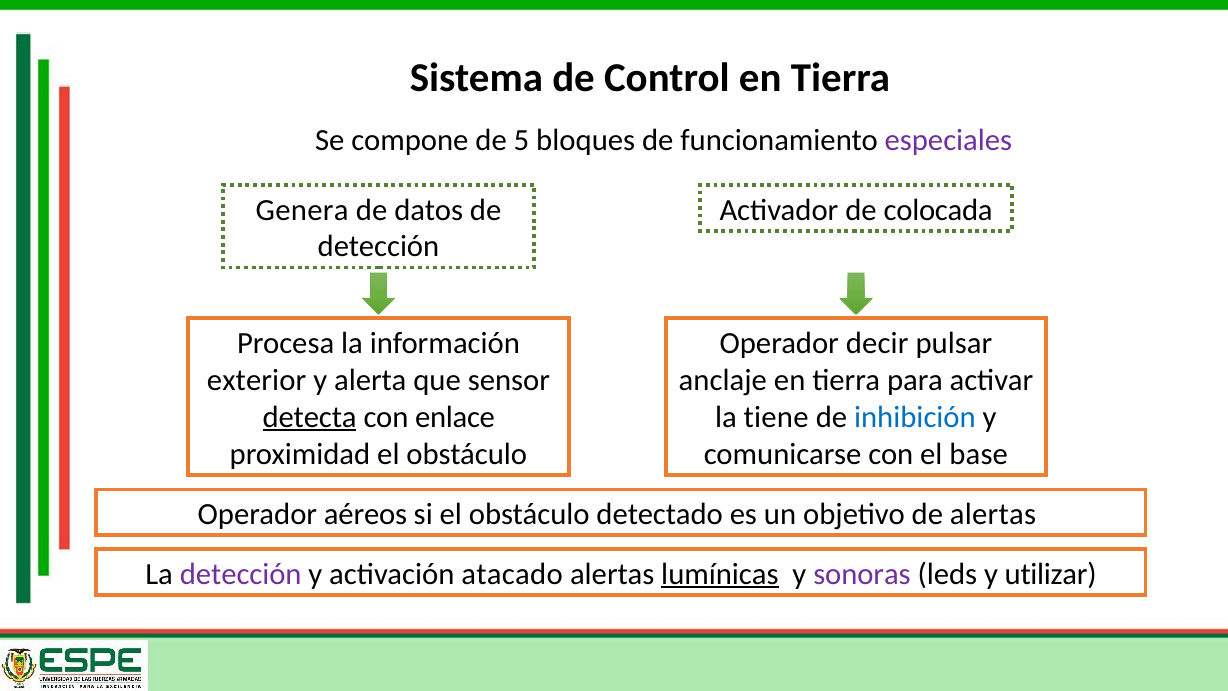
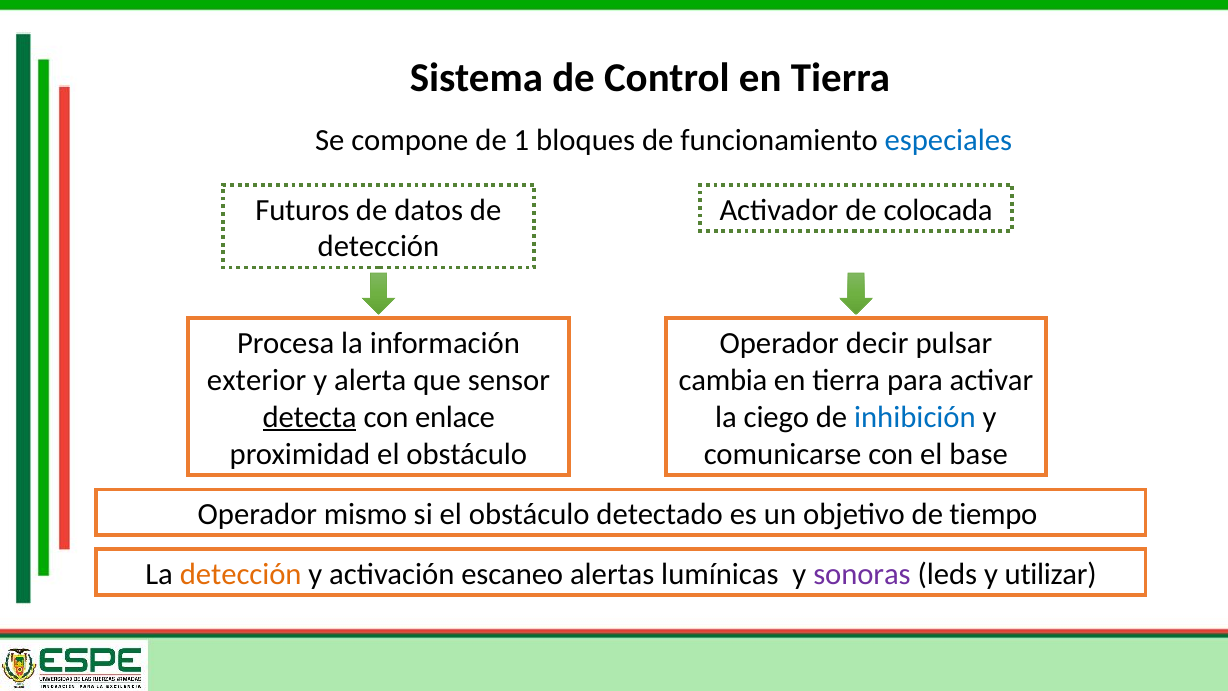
5: 5 -> 1 (521, 140)
especiales colour: purple -> blue (948, 140)
Genera: Genera -> Futuros (302, 210)
anclaje: anclaje -> cambia (723, 380)
tiene: tiene -> ciego (776, 417)
aéreos: aéreos -> mismo (366, 514)
de alertas: alertas -> tiempo (993, 514)
detección colour: purple -> orange (241, 574)
atacado: atacado -> escaneo (512, 574)
lumínicas underline: present -> none (720, 574)
